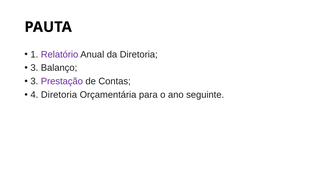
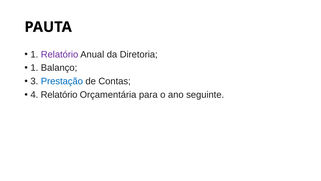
3: 3 -> 1 (34, 68)
Prestação colour: purple -> blue (62, 81)
4 Diretoria: Diretoria -> Relatório (59, 95)
